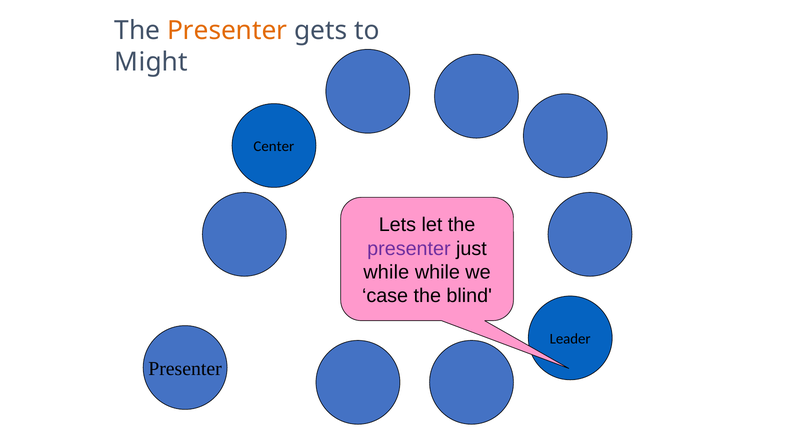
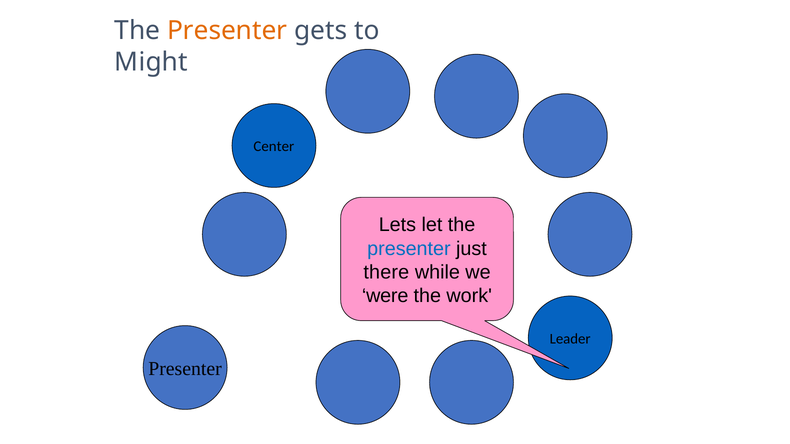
presenter colour: purple -> blue (409, 249)
while: while -> there (386, 272)
case: case -> were (385, 296)
blind: blind -> work (469, 296)
